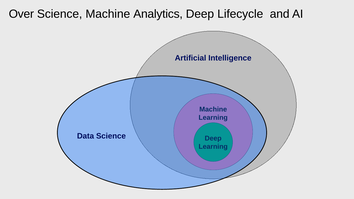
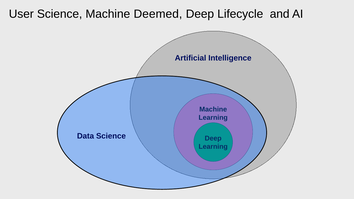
Over: Over -> User (21, 14)
Analytics: Analytics -> Deemed (158, 14)
